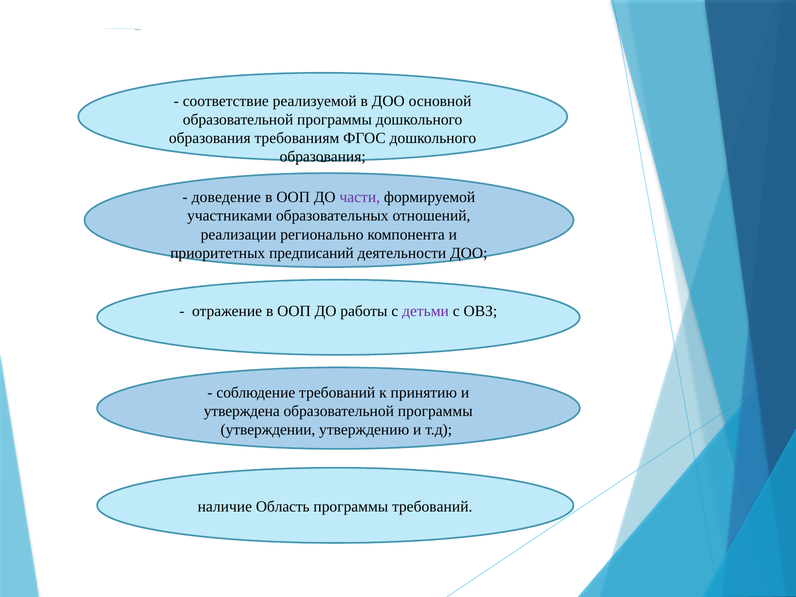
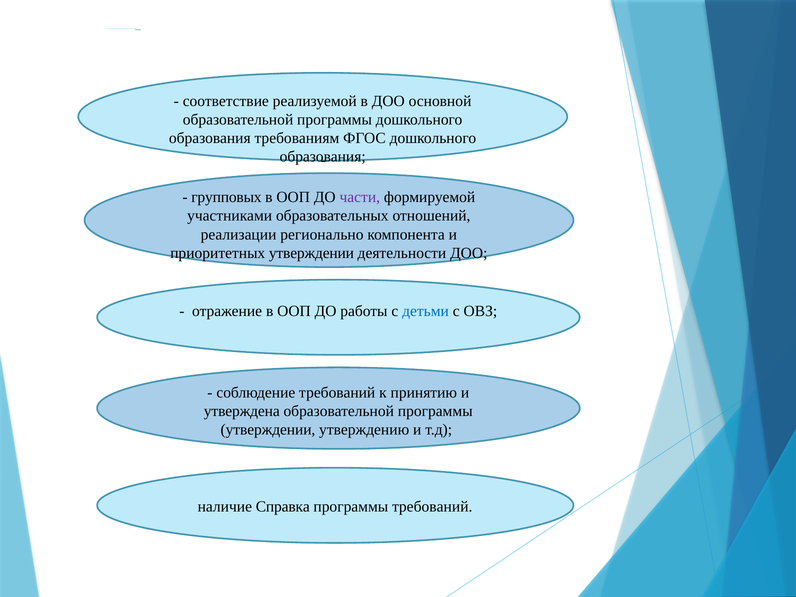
доведение: доведение -> групповых (226, 197)
приоритетных предписаний: предписаний -> утверждении (311, 253)
детьми colour: purple -> blue (426, 311)
Область: Область -> Справка (283, 506)
